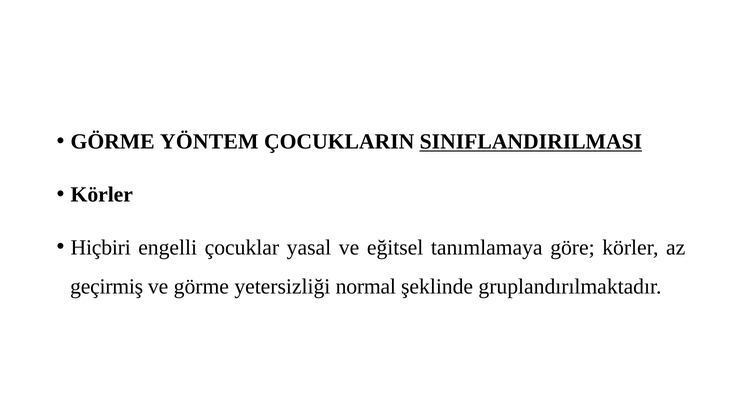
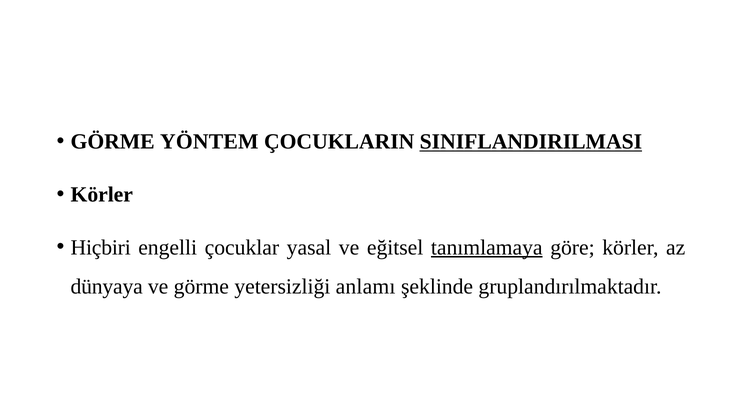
tanımlamaya underline: none -> present (487, 247)
geçirmiş: geçirmiş -> dünyaya (107, 287)
normal: normal -> anlamı (366, 287)
